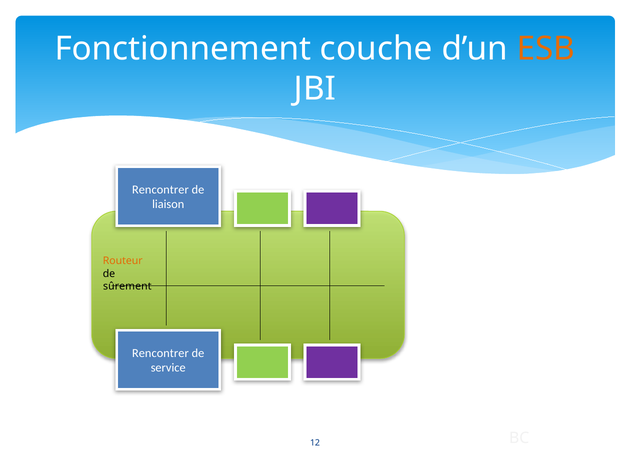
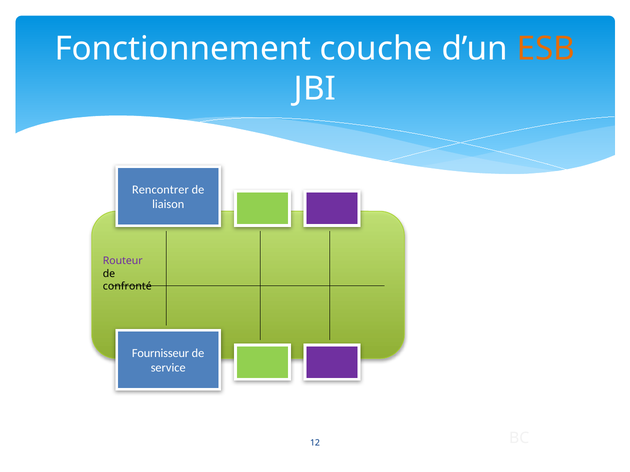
Routeur colour: orange -> purple (123, 261)
sûrement: sûrement -> confronté (127, 286)
Rencontrer: Rencontrer -> Fournisseur (161, 354)
